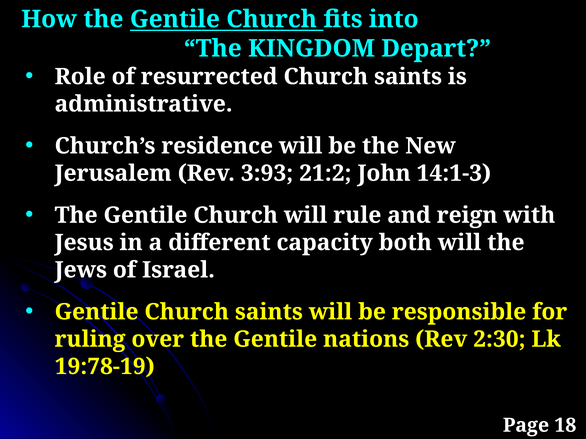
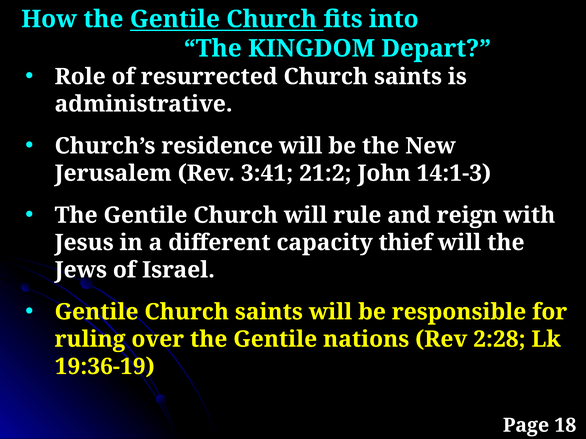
3:93: 3:93 -> 3:41 (267, 173)
both: both -> thief (405, 243)
2:30: 2:30 -> 2:28 (499, 340)
19:78-19: 19:78-19 -> 19:36-19 (105, 367)
